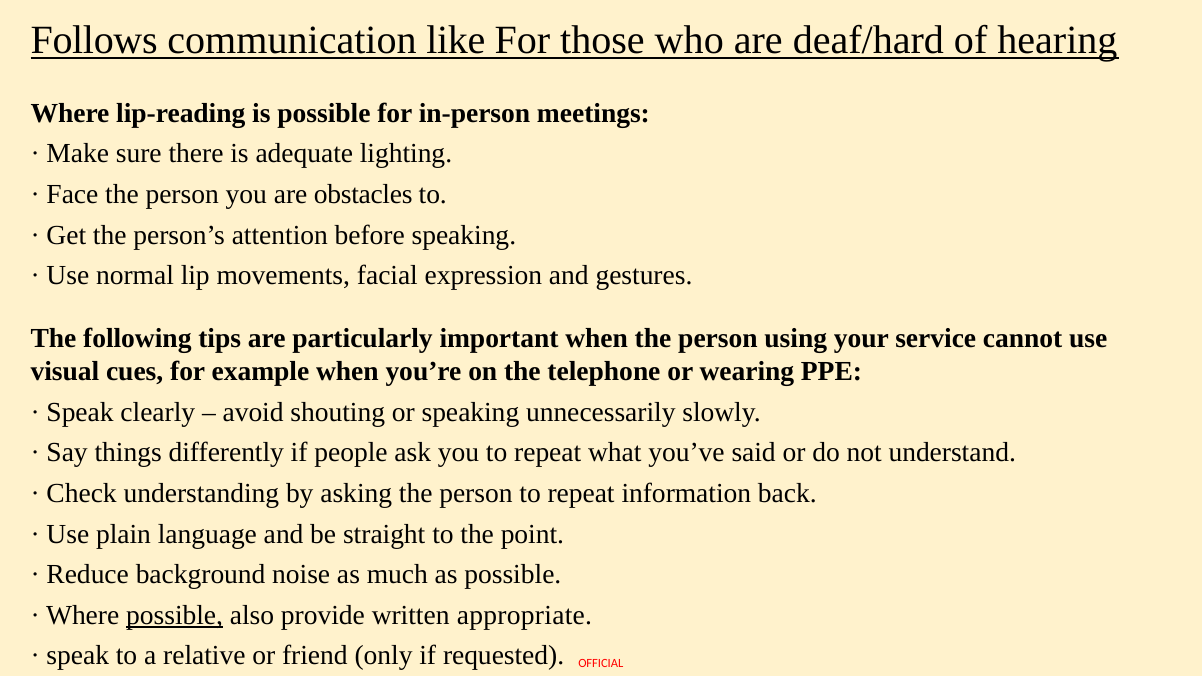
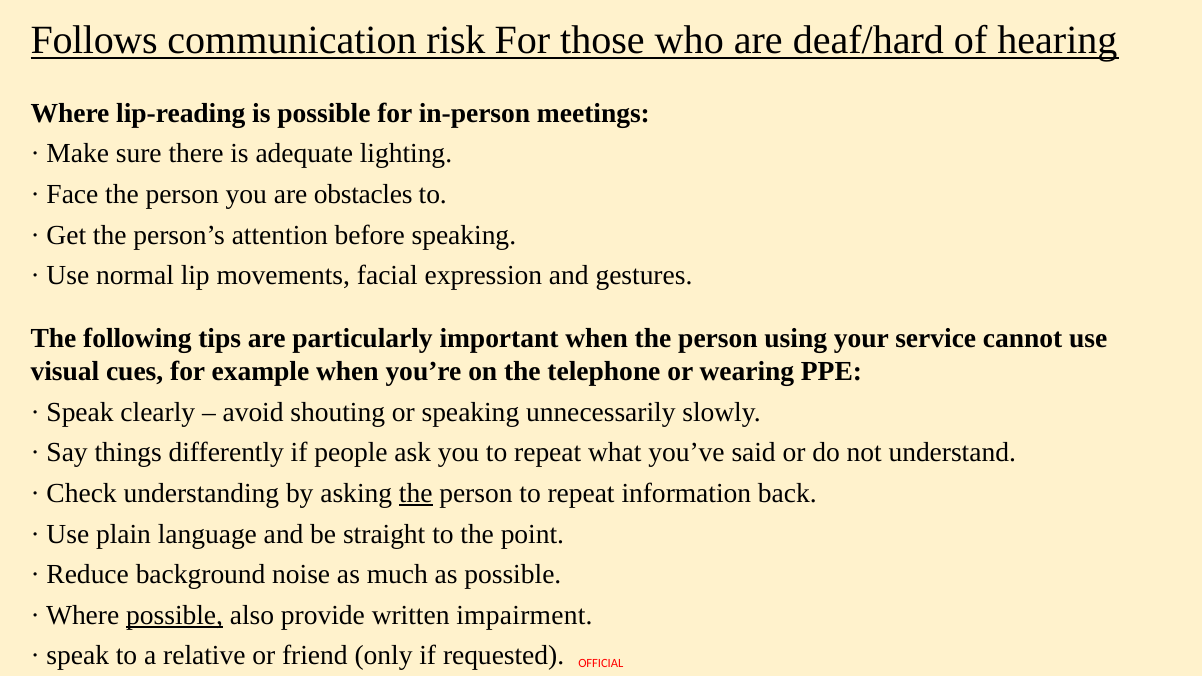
like: like -> risk (456, 41)
the underline: none -> present (416, 493)
appropriate: appropriate -> impairment (524, 615)
